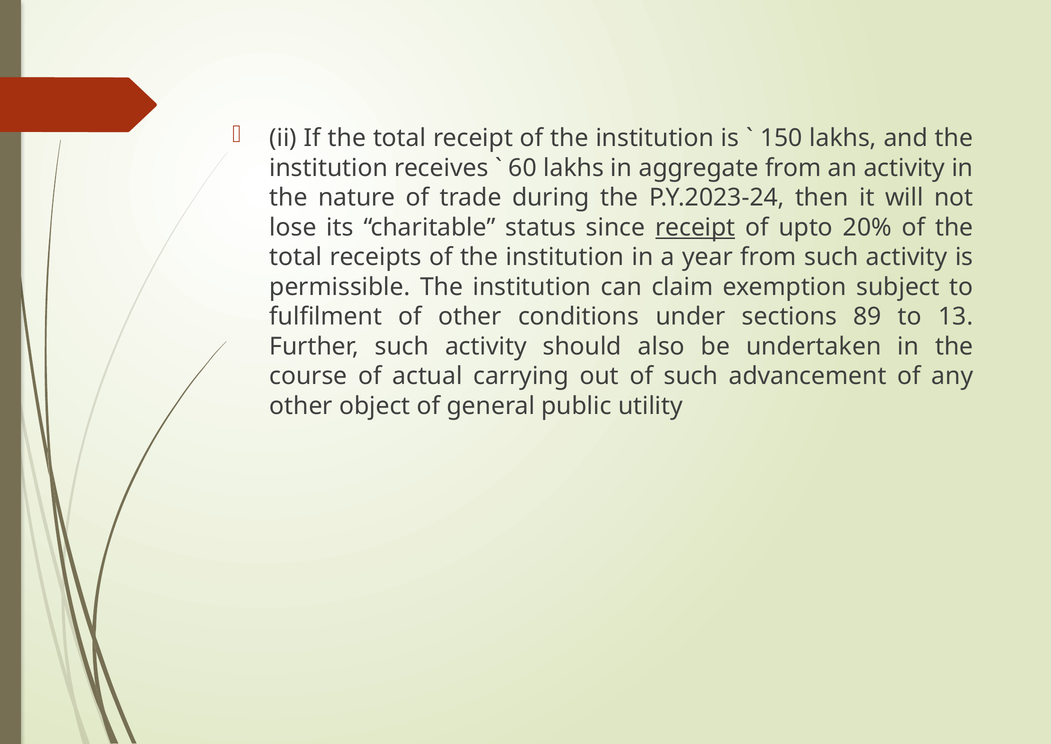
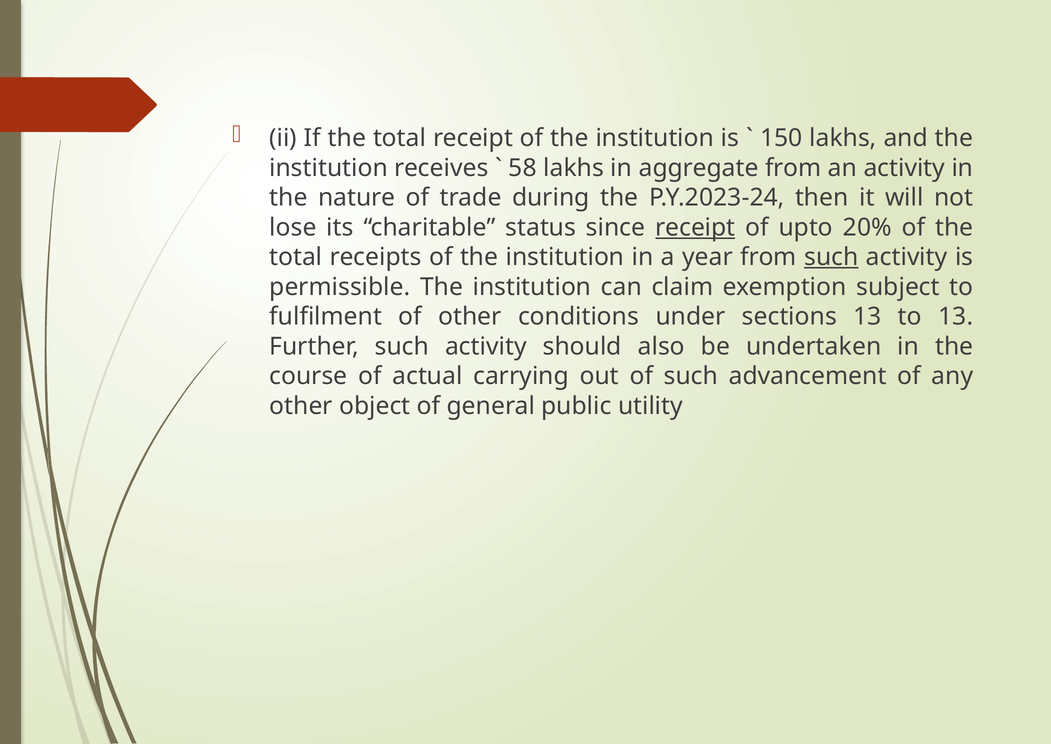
60: 60 -> 58 (523, 168)
such underline: none -> present (831, 257)
sections 89: 89 -> 13 (867, 316)
